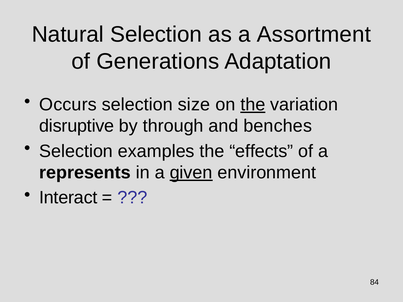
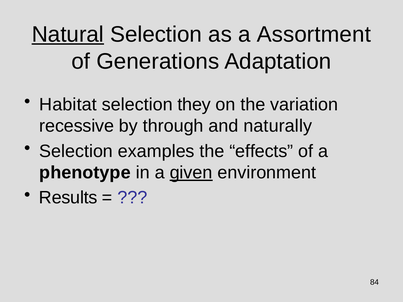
Natural underline: none -> present (68, 34)
Occurs: Occurs -> Habitat (68, 105)
size: size -> they (194, 105)
the underline: present -> none (253, 105)
disruptive: disruptive -> recessive (77, 126)
benches: benches -> naturally (278, 126)
represents: represents -> phenotype (85, 173)
Interact: Interact -> Results (68, 198)
